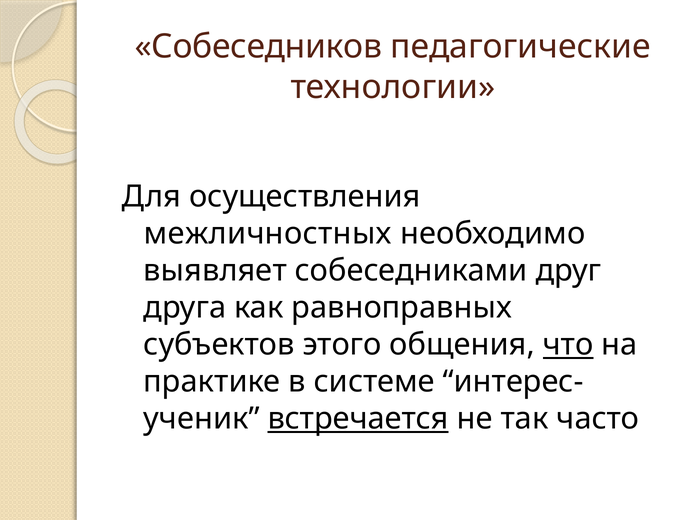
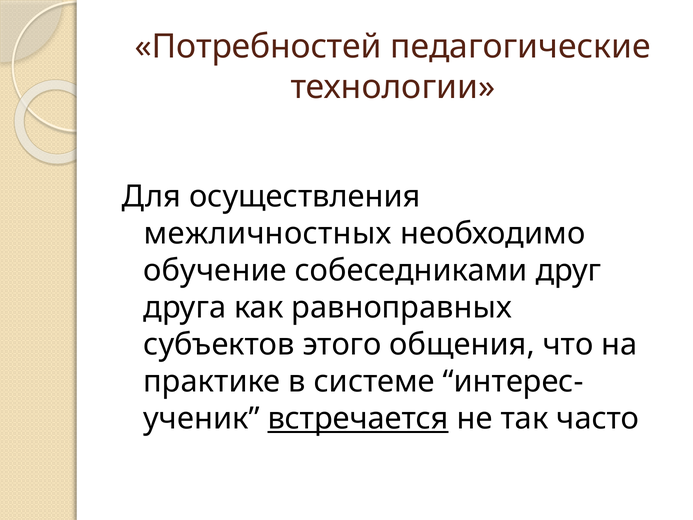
Собеседников: Собеседников -> Потребностей (258, 47)
выявляет: выявляет -> обучение (215, 271)
что underline: present -> none (568, 345)
